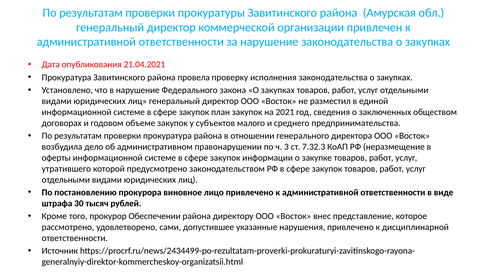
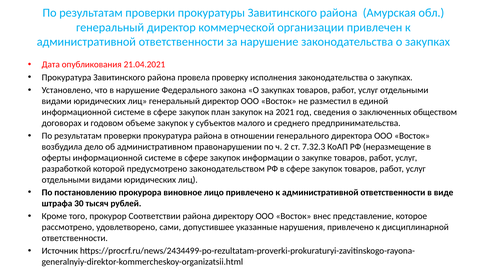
3: 3 -> 2 (286, 147)
утратившего: утратившего -> разработкой (66, 169)
Обеспечении: Обеспечении -> Соответствии (155, 216)
